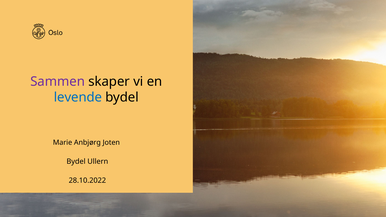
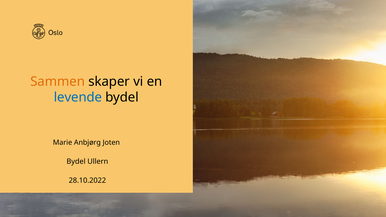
Sammen colour: purple -> orange (58, 81)
